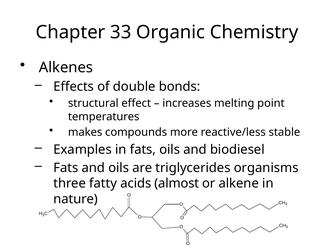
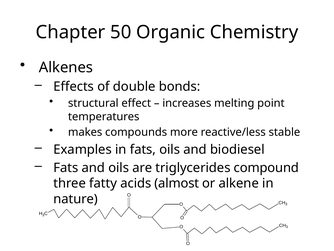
33: 33 -> 50 (121, 32)
organisms: organisms -> compound (266, 167)
